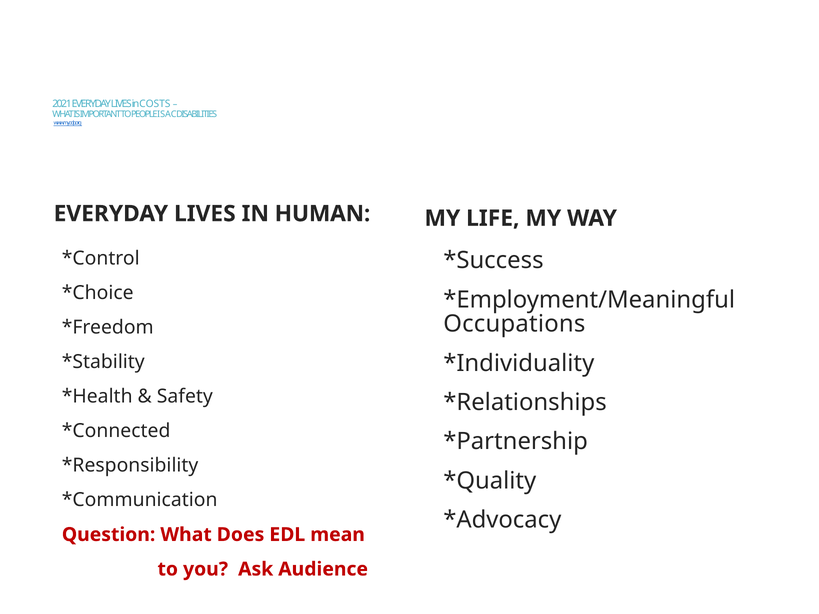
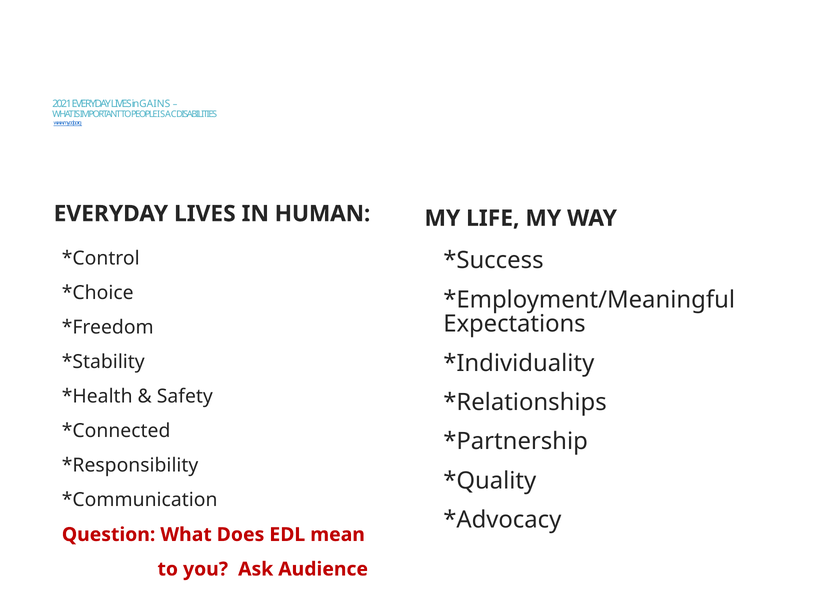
COSTS: COSTS -> GAINS (155, 104)
Occupations: Occupations -> Expectations (514, 324)
